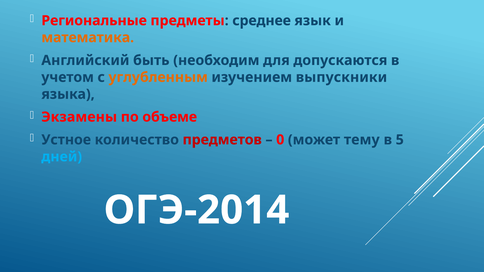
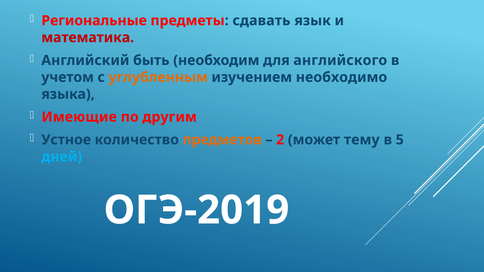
среднее: среднее -> сдавать (261, 21)
математика colour: orange -> red (88, 38)
допускаются: допускаются -> английского (340, 60)
выпускники: выпускники -> необходимо (341, 77)
Экзамены: Экзамены -> Имеющие (79, 117)
объеме: объеме -> другим (170, 117)
предметов colour: red -> orange (222, 140)
0: 0 -> 2 (280, 140)
ОГЭ-2014: ОГЭ-2014 -> ОГЭ-2019 (197, 210)
